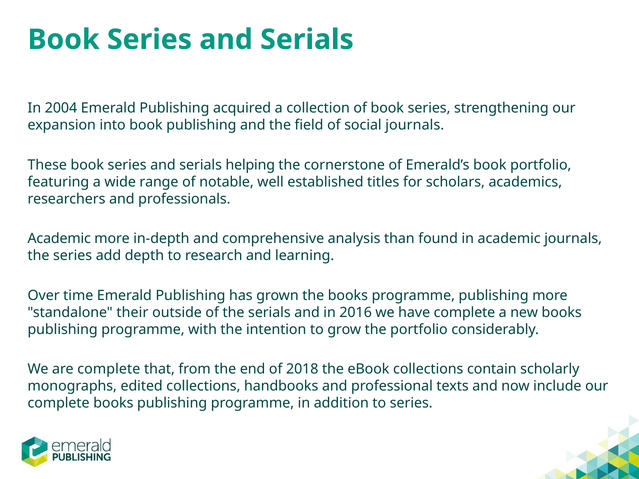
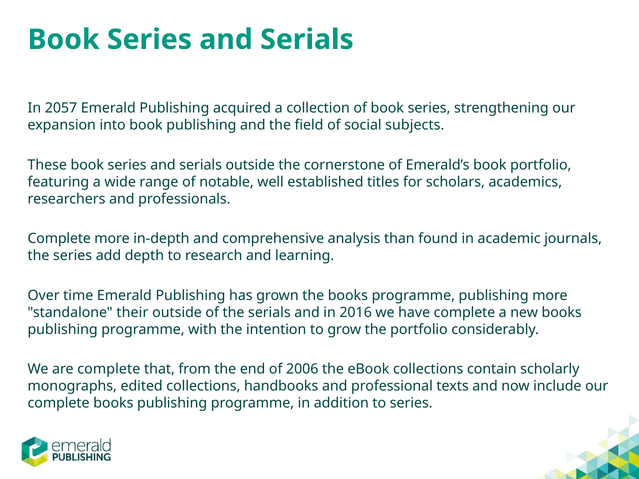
2004: 2004 -> 2057 (61, 108)
social journals: journals -> subjects (415, 125)
serials helping: helping -> outside (250, 165)
Academic: Academic -> Complete (59, 239)
2018: 2018 -> 2006 (302, 369)
